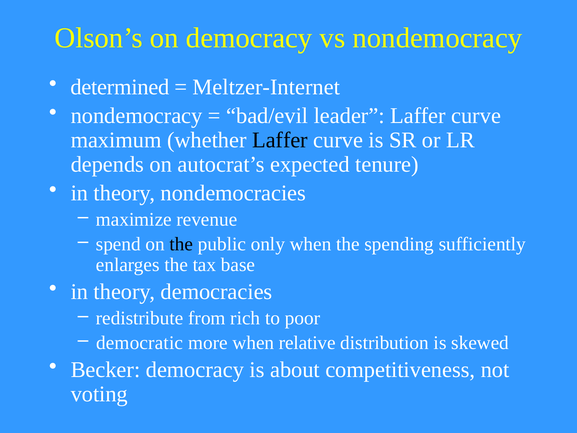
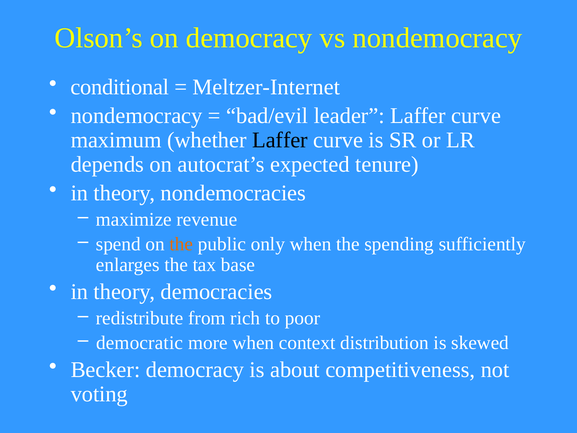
determined: determined -> conditional (120, 87)
the colour: black -> orange (181, 244)
relative: relative -> context (307, 343)
